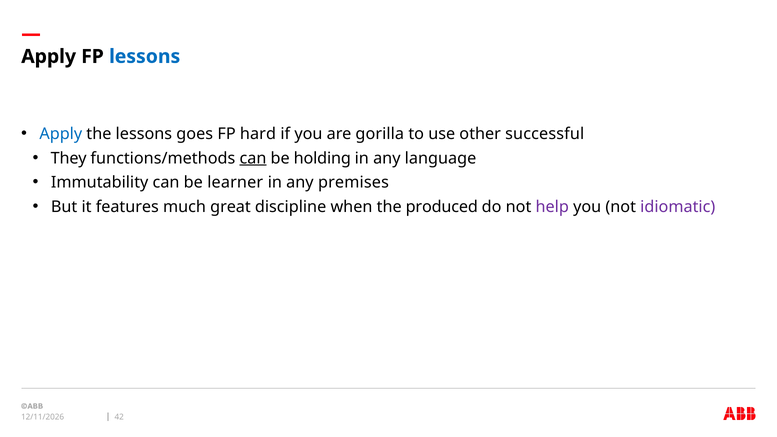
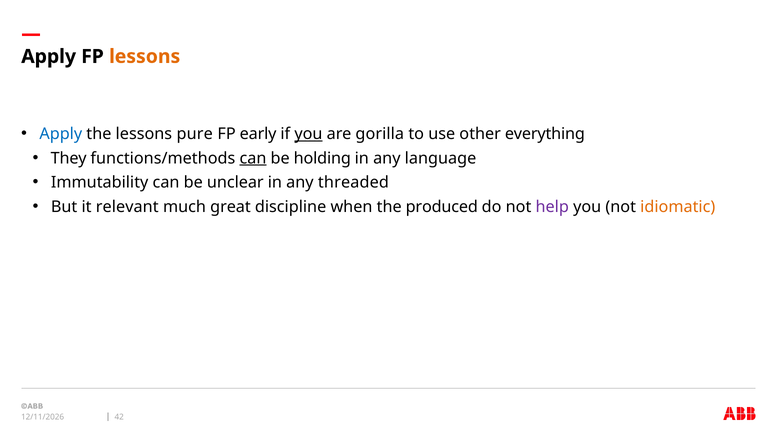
lessons colour: blue -> orange (145, 56)
goes: goes -> pure (195, 134)
hard: hard -> early (258, 134)
you underline: none -> present (308, 134)
successful: successful -> everything (545, 134)
learner: learner -> unclear (235, 183)
premises: premises -> threaded (353, 183)
features: features -> relevant (127, 207)
idiomatic colour: purple -> orange (678, 207)
